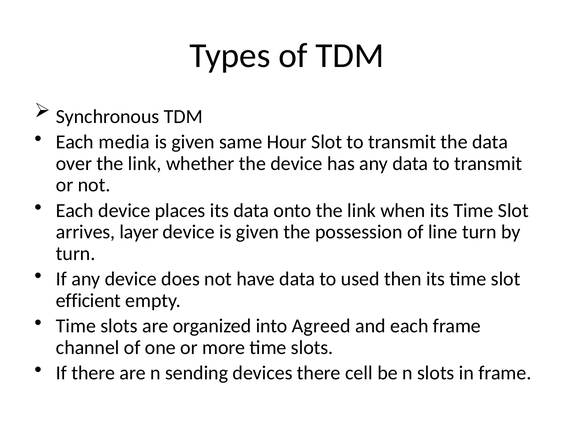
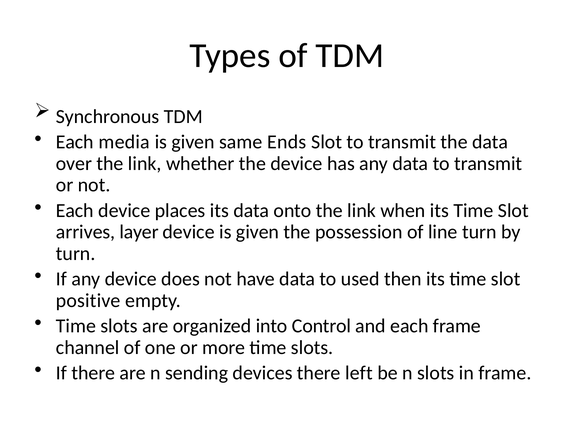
Hour: Hour -> Ends (287, 142)
efficient: efficient -> positive (88, 301)
Agreed: Agreed -> Control (321, 326)
cell: cell -> left (359, 373)
